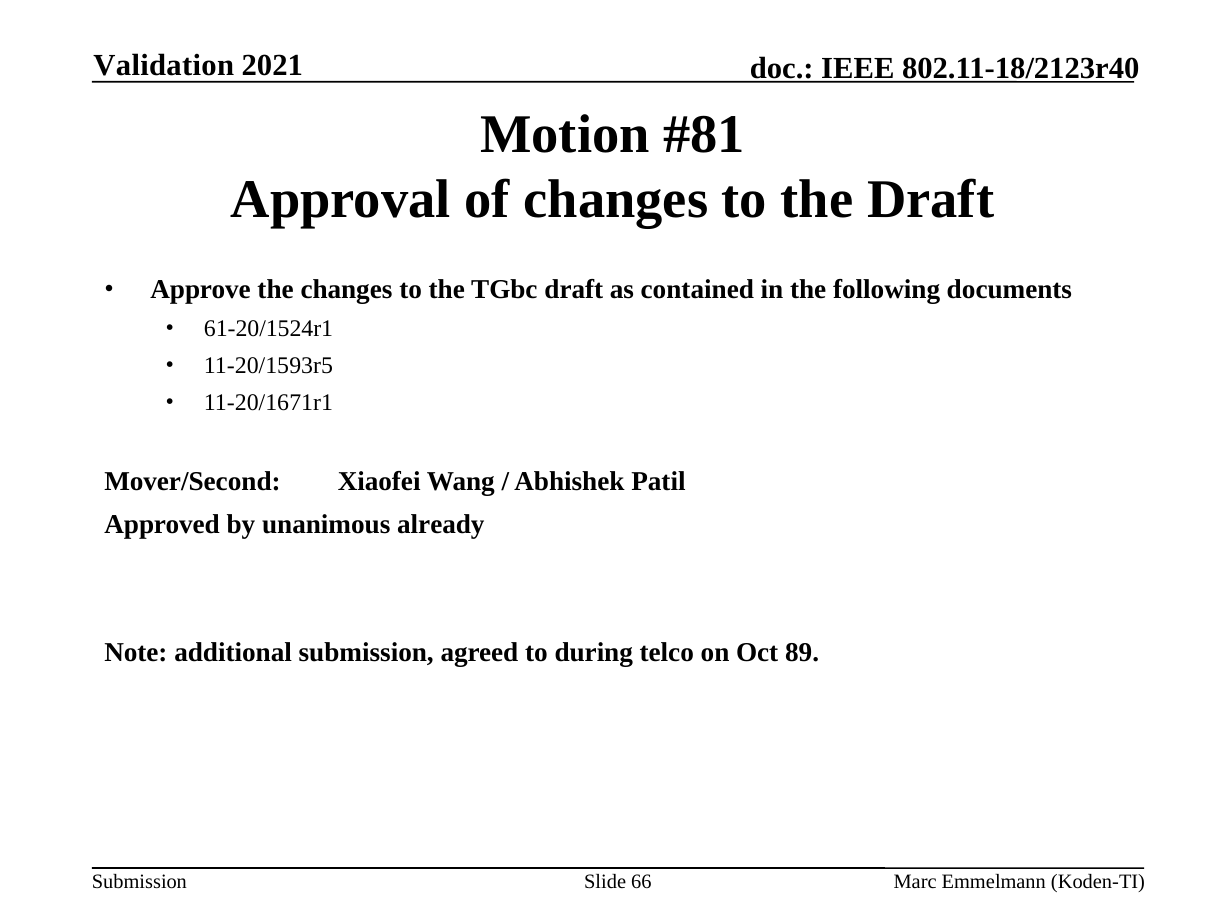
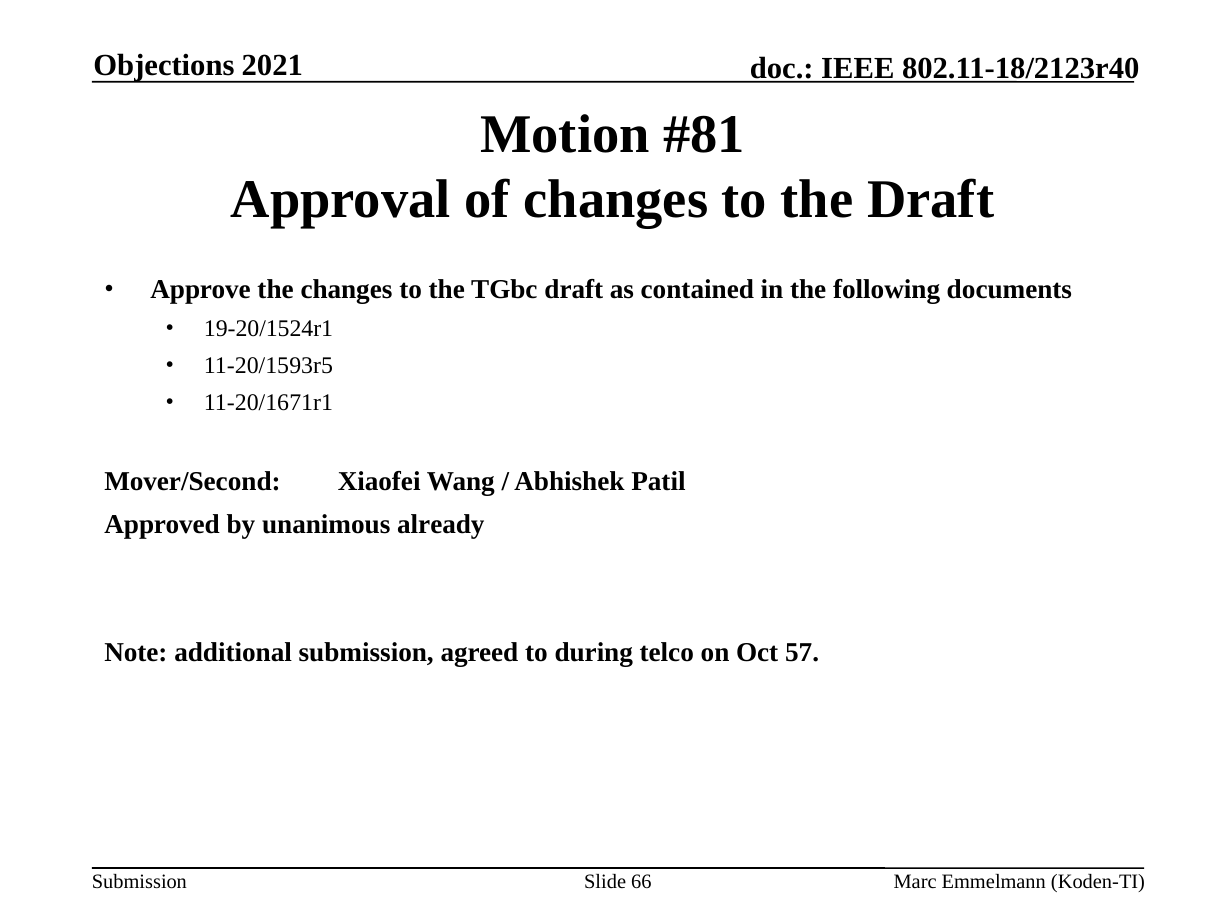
Validation: Validation -> Objections (164, 65)
61-20/1524r1: 61-20/1524r1 -> 19-20/1524r1 (268, 329)
89: 89 -> 57 (802, 653)
